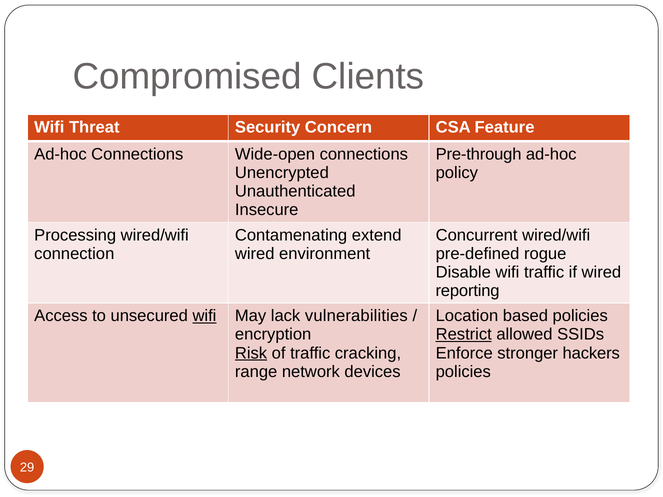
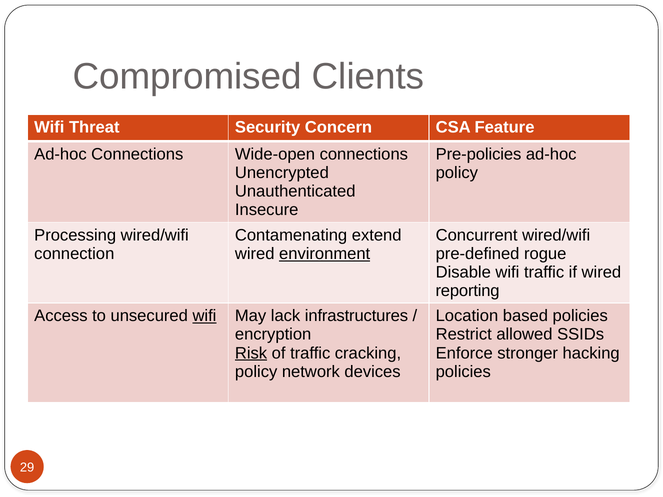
Pre-through: Pre-through -> Pre-policies (479, 154)
environment underline: none -> present (325, 254)
vulnerabilities: vulnerabilities -> infrastructures (356, 316)
Restrict underline: present -> none (464, 335)
hackers: hackers -> hacking (591, 353)
range: range -> policy (256, 372)
